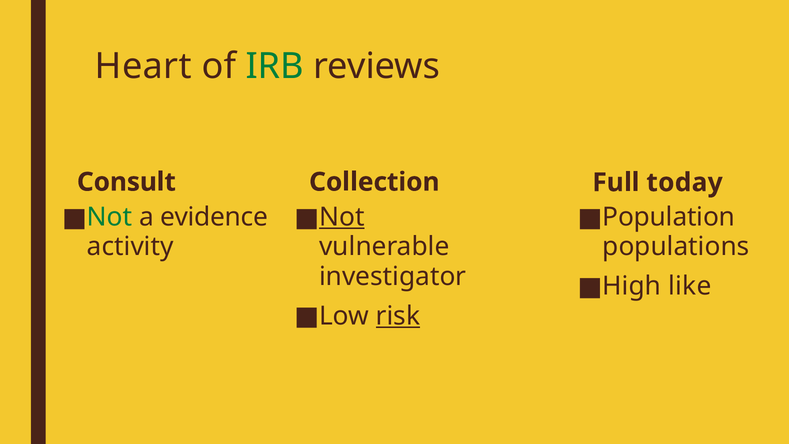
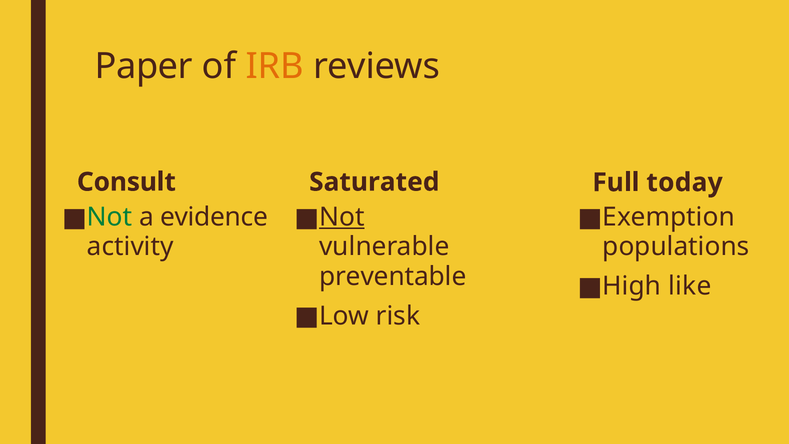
Heart: Heart -> Paper (144, 66)
IRB colour: green -> orange (275, 66)
Collection: Collection -> Saturated (374, 182)
Population: Population -> Exemption (669, 217)
investigator: investigator -> preventable (393, 276)
risk underline: present -> none (398, 316)
